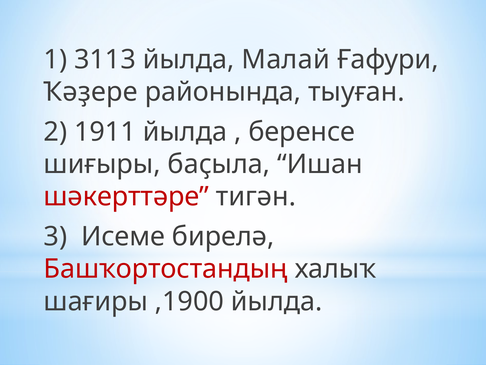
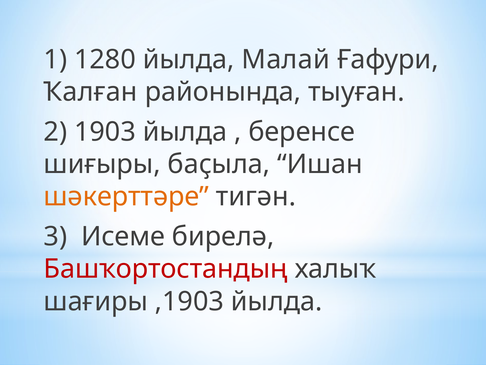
3113: 3113 -> 1280 (105, 59)
Ҡәҙере: Ҡәҙере -> Ҡалған (91, 92)
1911: 1911 -> 1903 (105, 132)
шәкерттәре colour: red -> orange (126, 196)
,1900: ,1900 -> ,1903 (189, 301)
